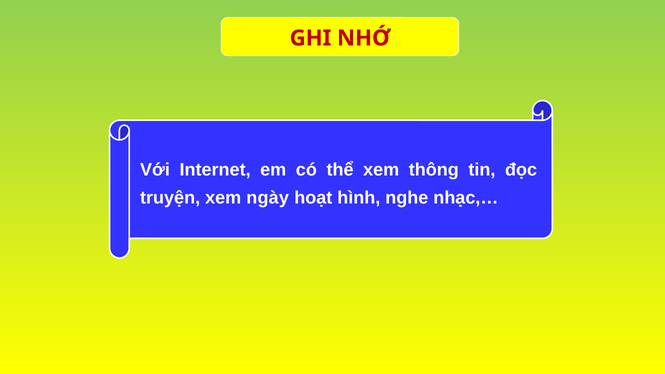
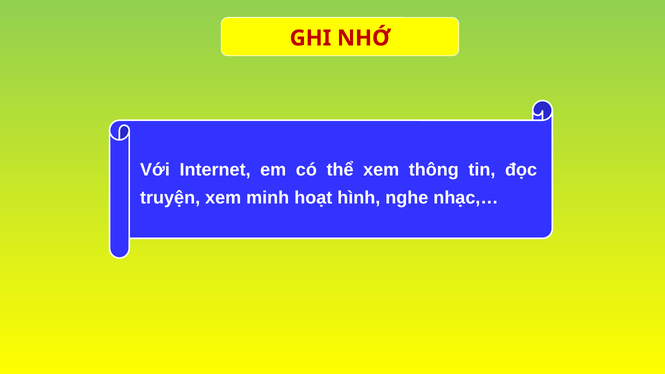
ngày: ngày -> minh (268, 198)
